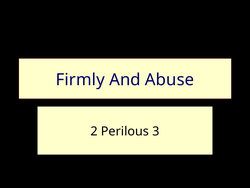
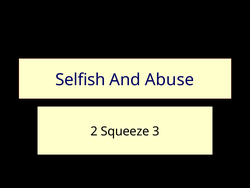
Firmly: Firmly -> Selfish (80, 80)
Perilous: Perilous -> Squeeze (125, 131)
